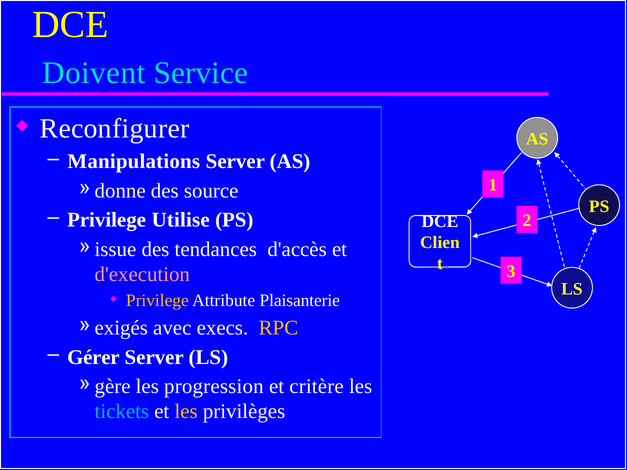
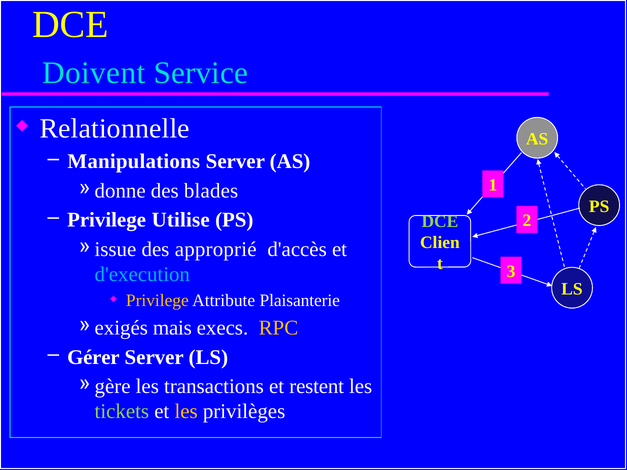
Reconfigurer: Reconfigurer -> Relationnelle (115, 129)
source: source -> blades (211, 191)
DCE colour: white -> light green (440, 222)
tendances: tendances -> approprié (216, 249)
d'execution colour: pink -> light blue (142, 275)
avec: avec -> mais (172, 328)
progression: progression -> transactions (214, 387)
critère: critère -> restent (317, 387)
tickets colour: light blue -> light green (122, 412)
